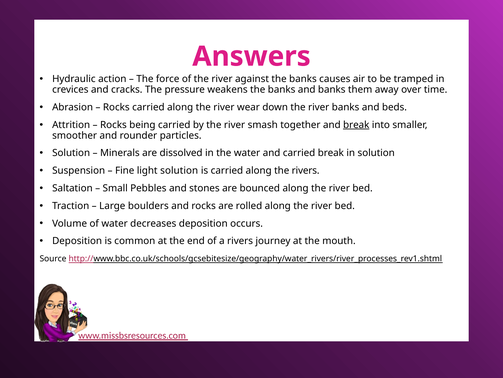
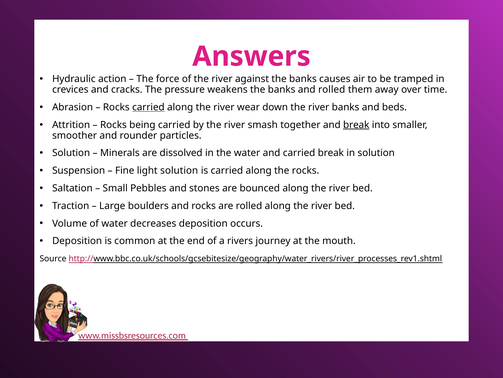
and banks: banks -> rolled (332, 89)
carried underline: none -> present (148, 107)
the rivers: rivers -> rocks (306, 170)
